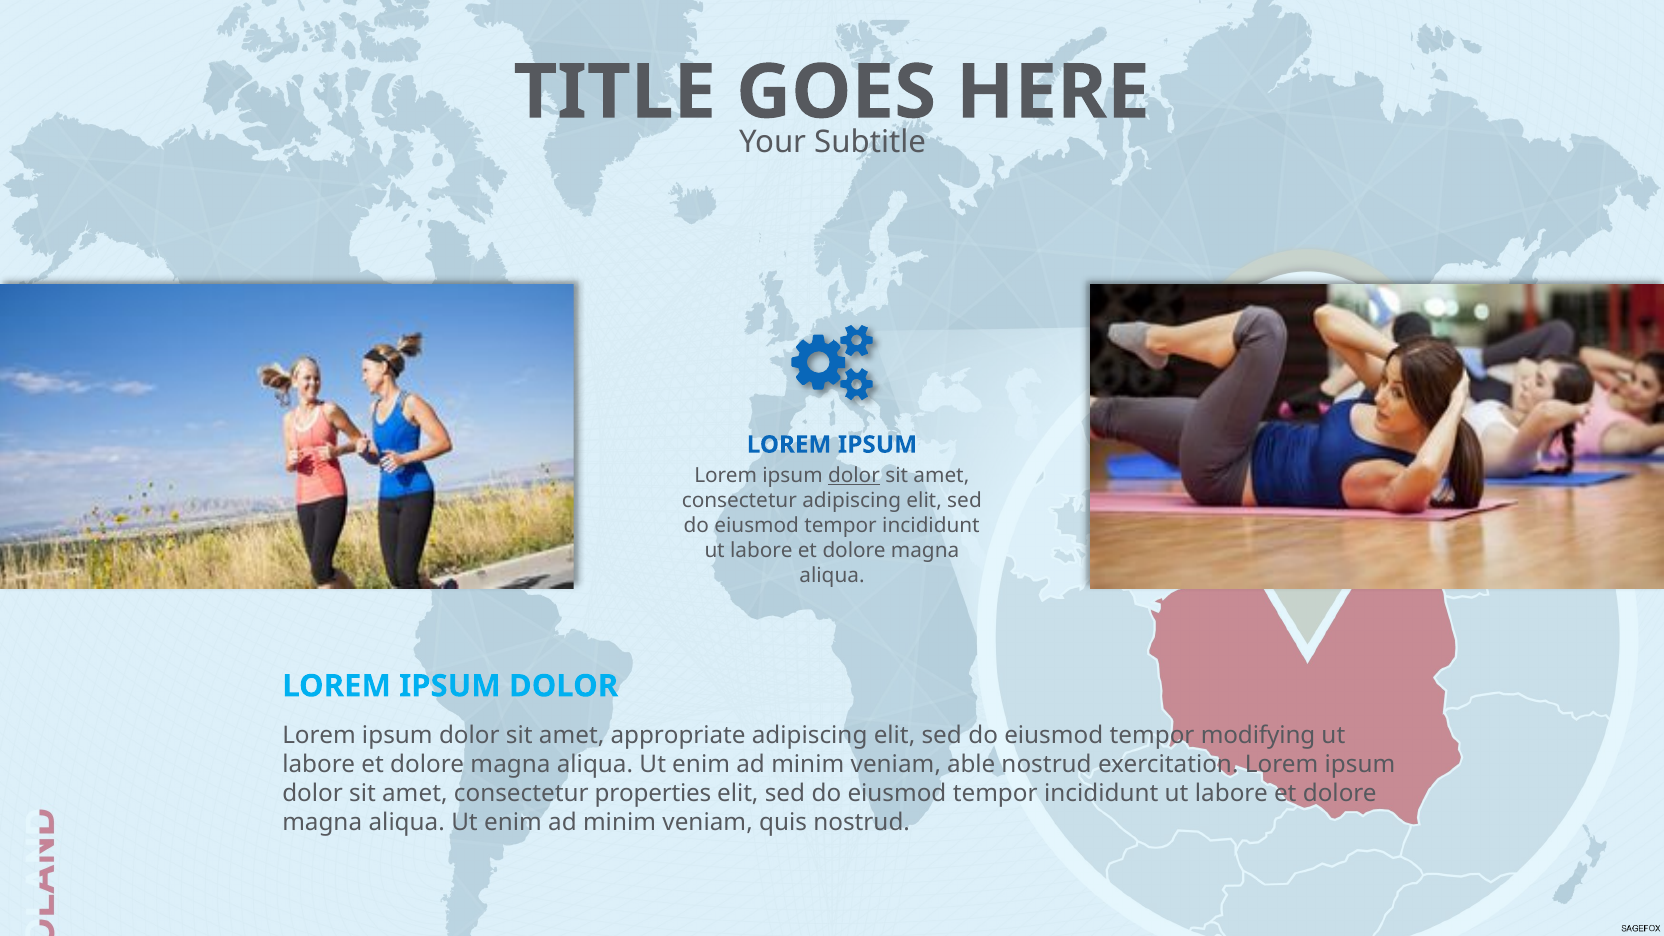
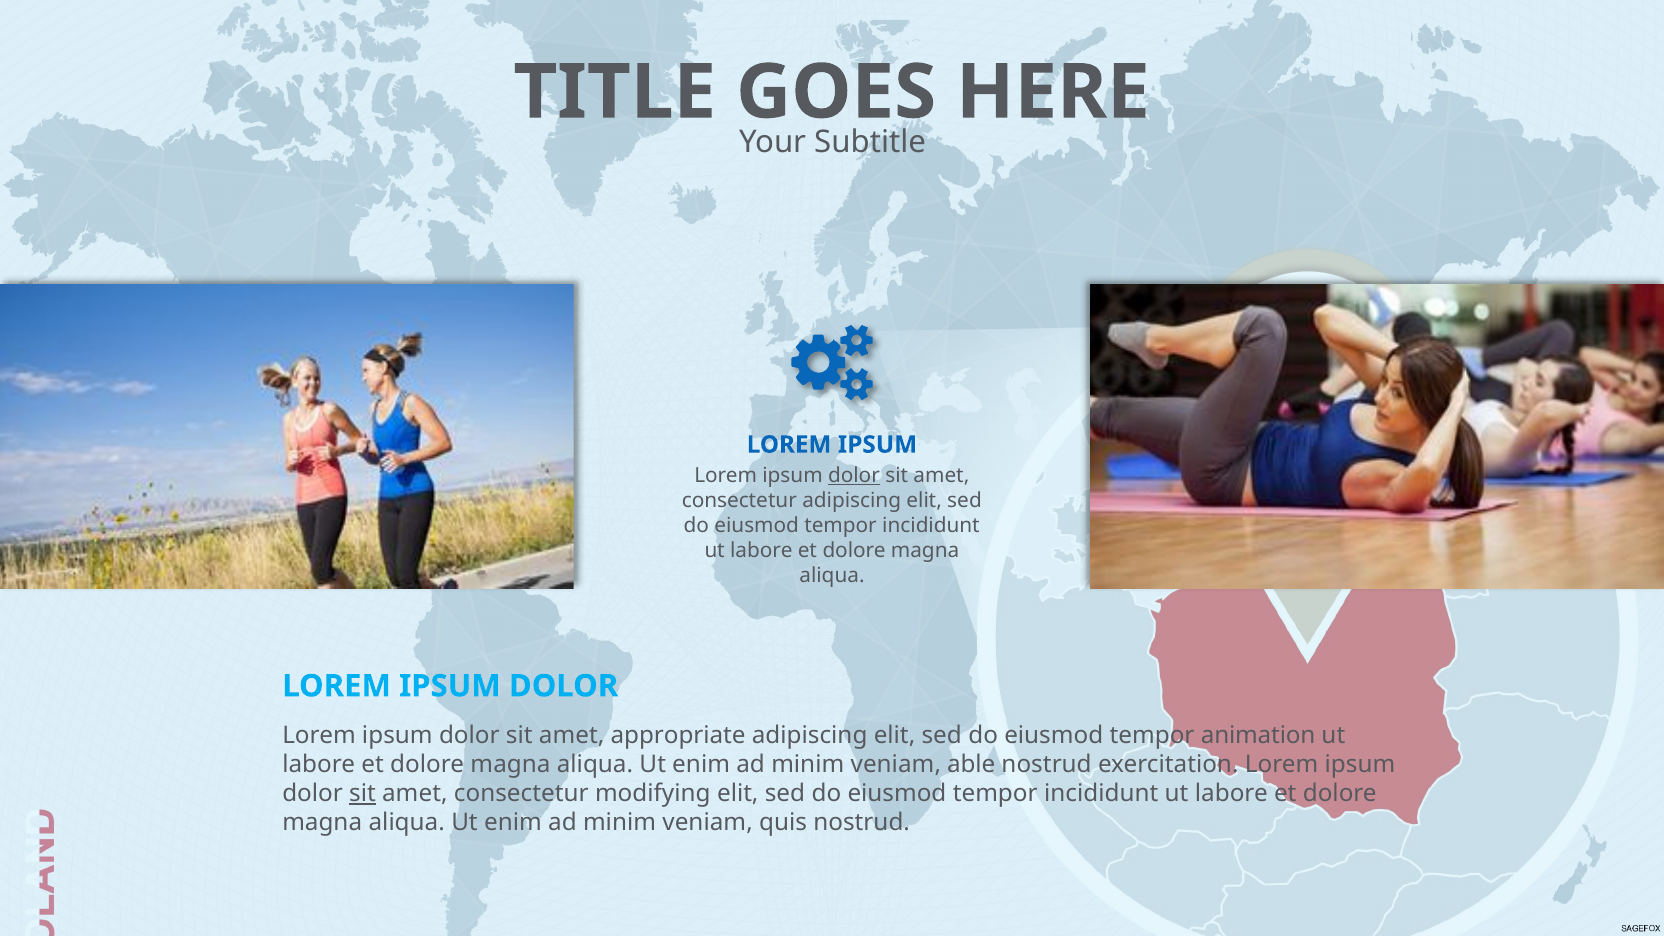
modifying: modifying -> animation (1258, 735)
sit underline: none -> present (363, 794)
properties: properties -> modifying (653, 794)
